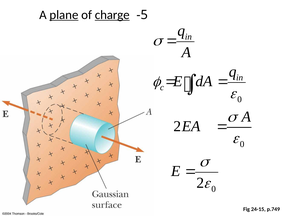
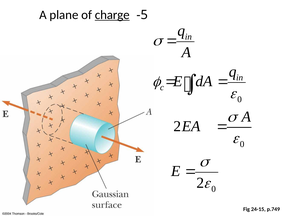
plane underline: present -> none (64, 15)
